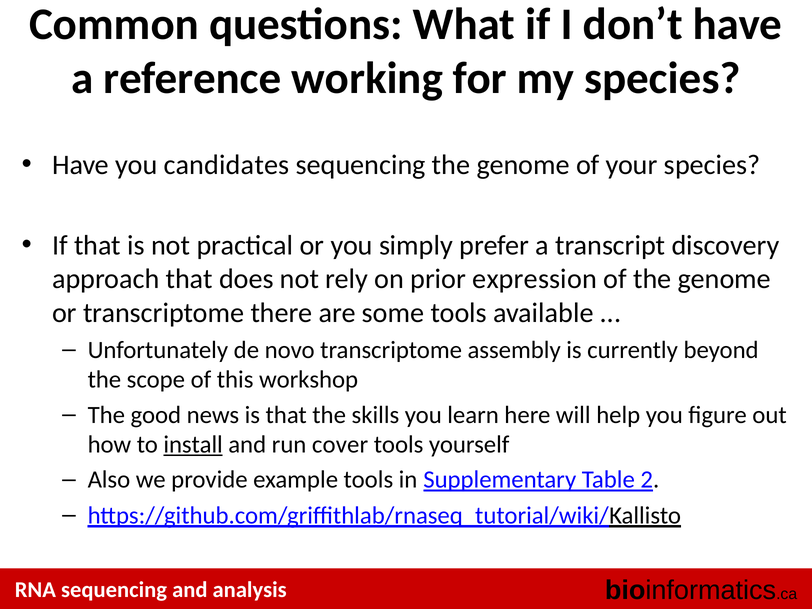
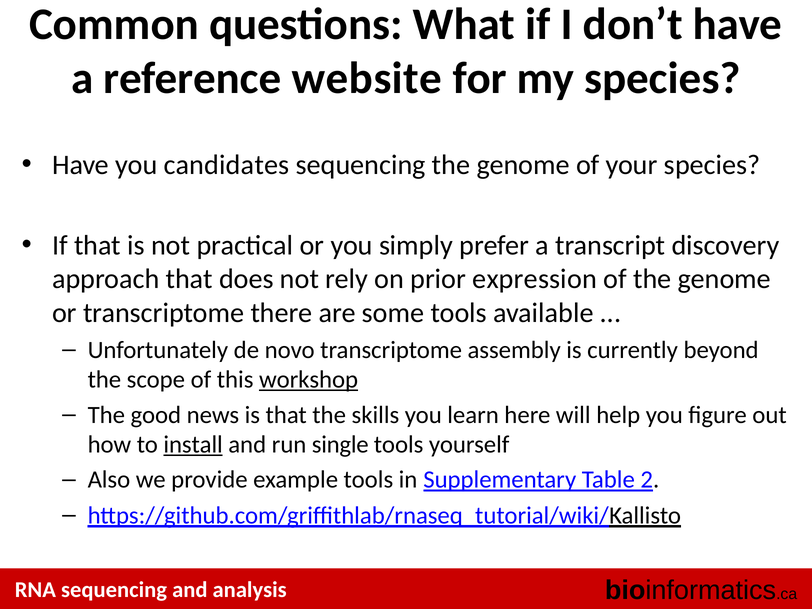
working: working -> website (367, 79)
workshop underline: none -> present (309, 380)
cover: cover -> single (340, 445)
